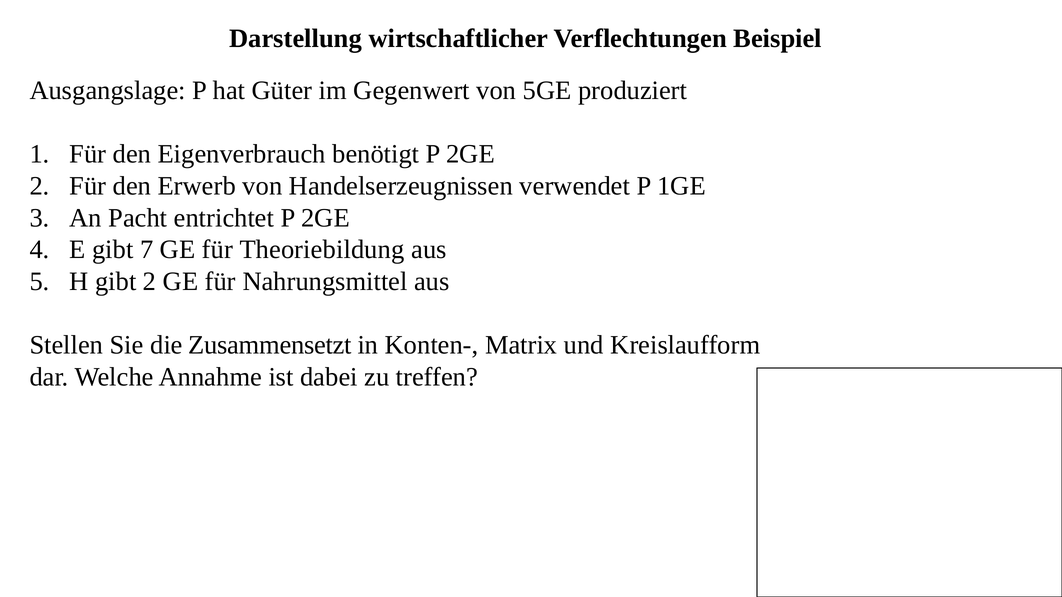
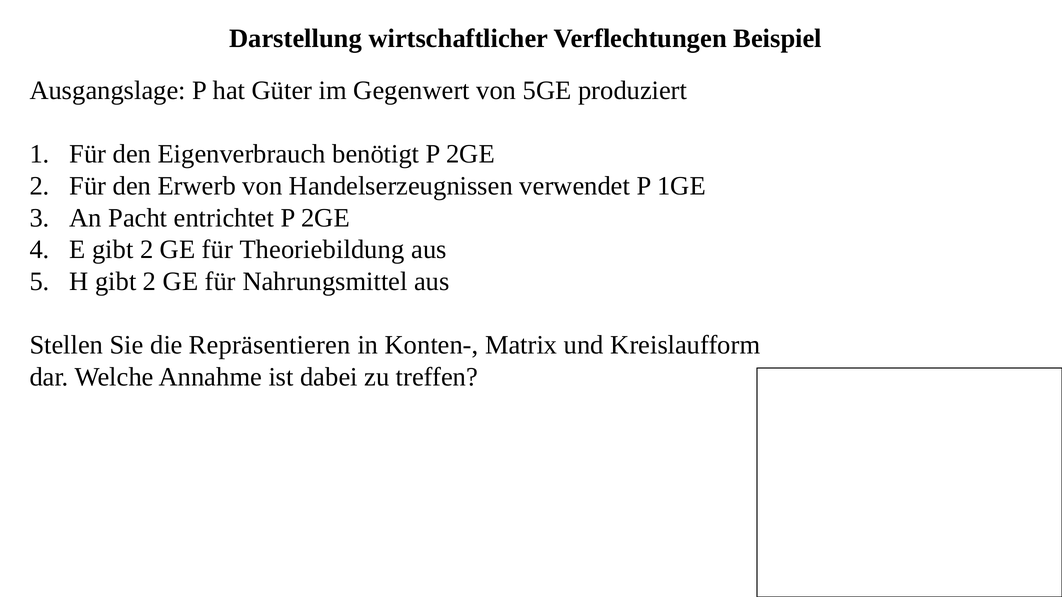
E gibt 7: 7 -> 2 (147, 250)
Zusammensetzt: Zusammensetzt -> Repräsentieren (270, 345)
